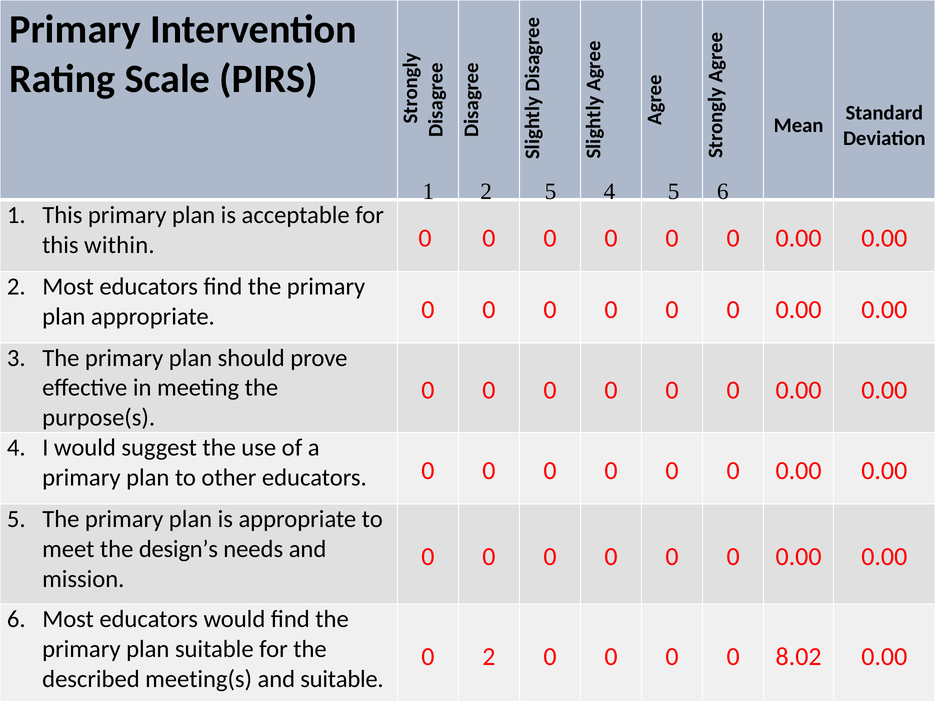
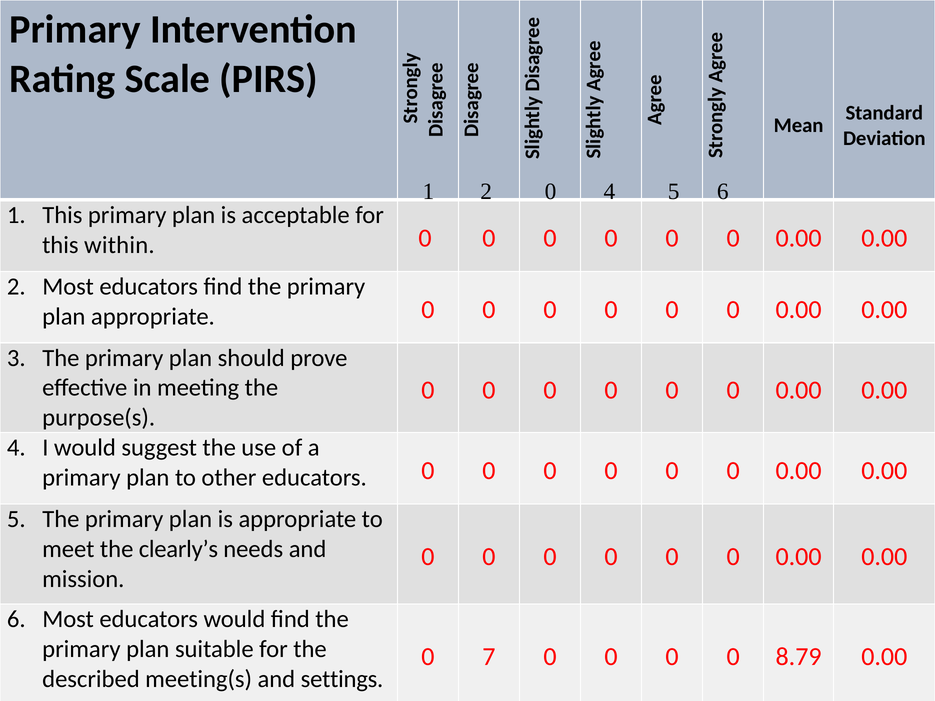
2 5: 5 -> 0 (550, 192)
design’s: design’s -> clearly’s (178, 549)
0 2: 2 -> 7 (489, 657)
8.02: 8.02 -> 8.79 (799, 657)
and suitable: suitable -> settings (342, 679)
